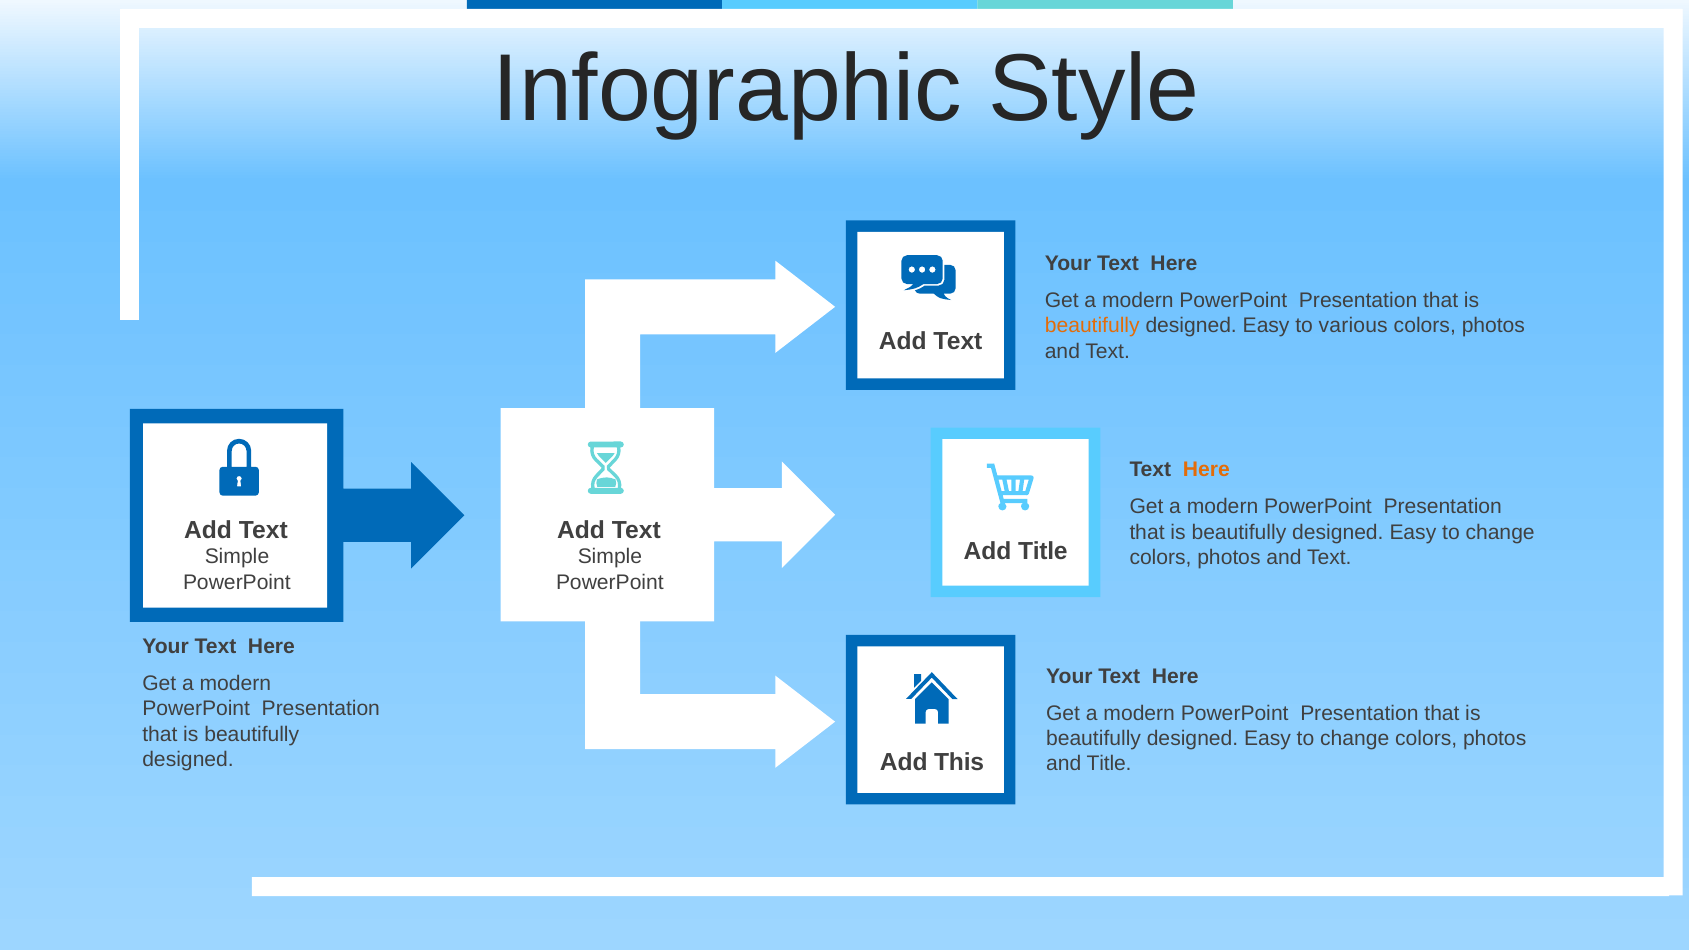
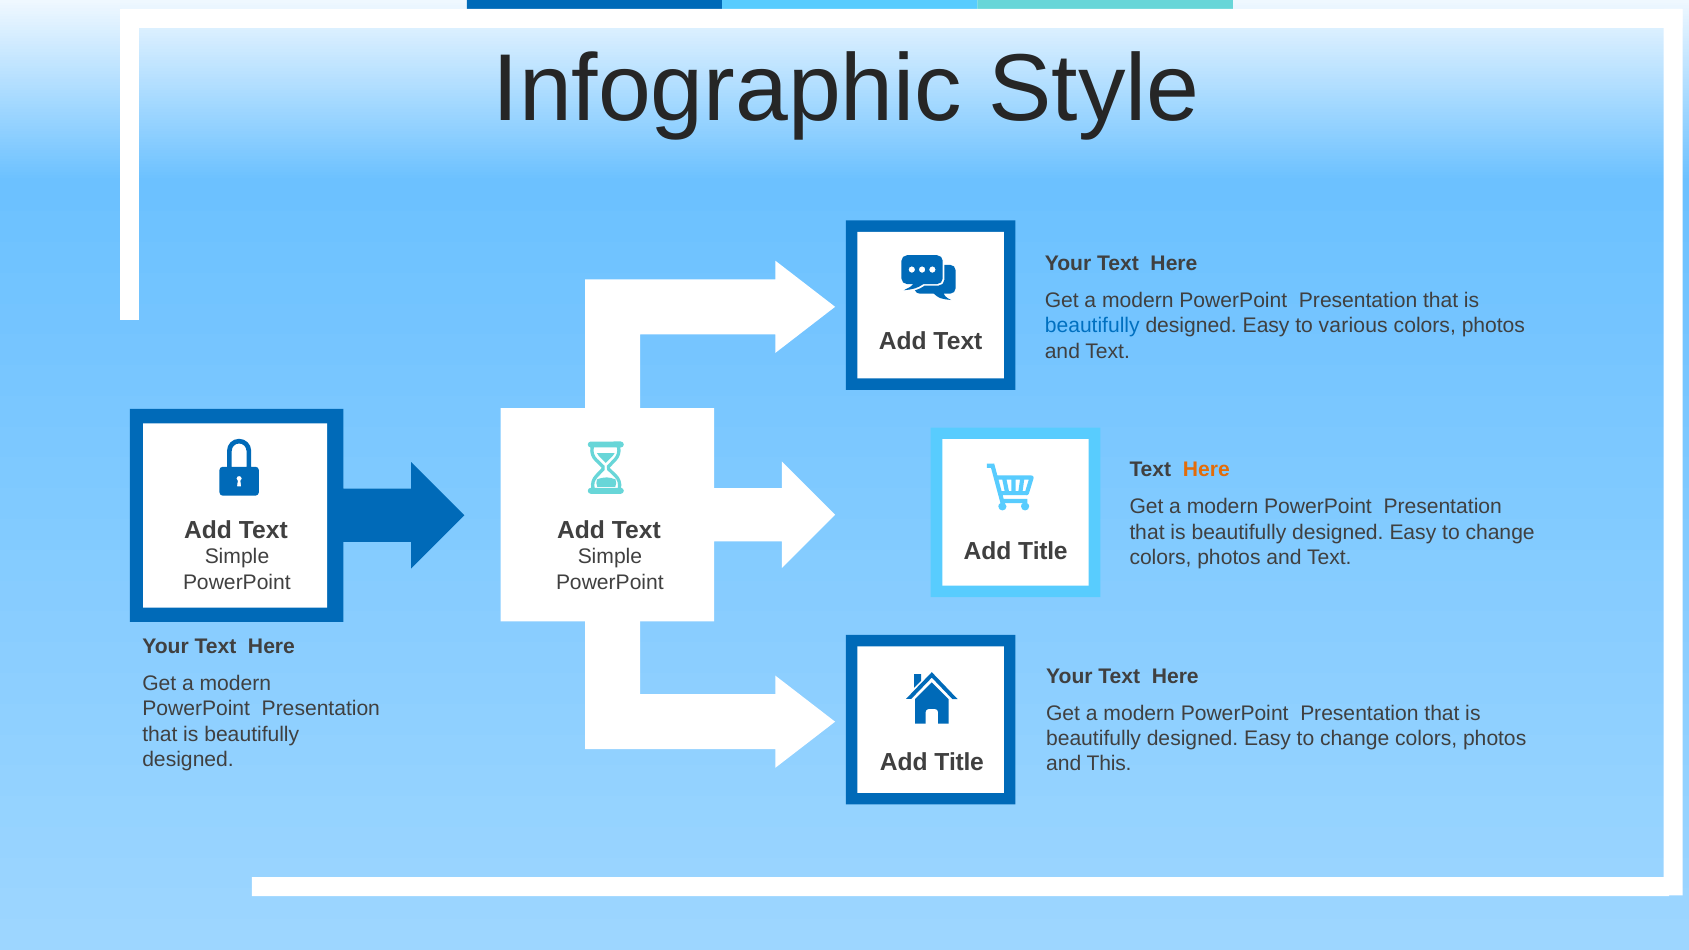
beautifully colour: orange -> blue (1092, 326)
This: This -> Title (959, 762)
and Title: Title -> This (1109, 764)
